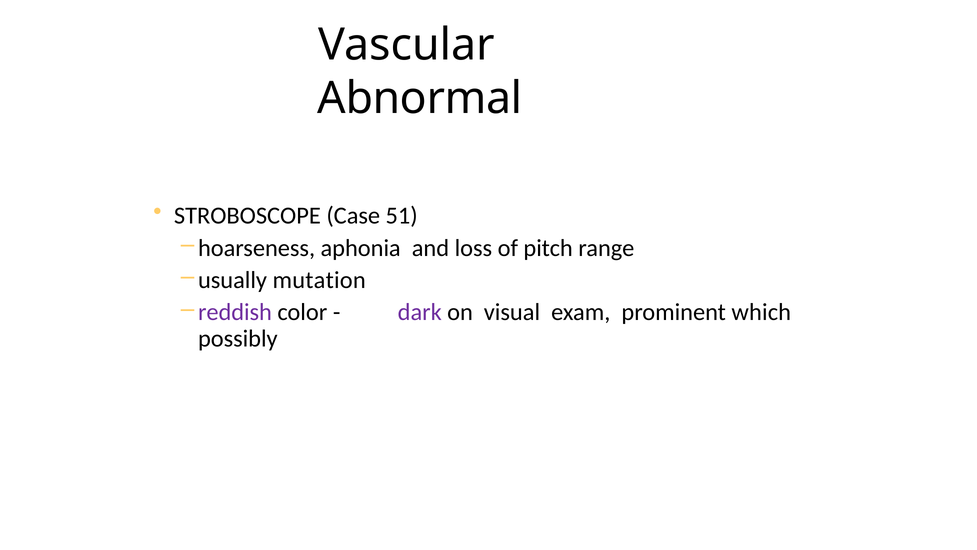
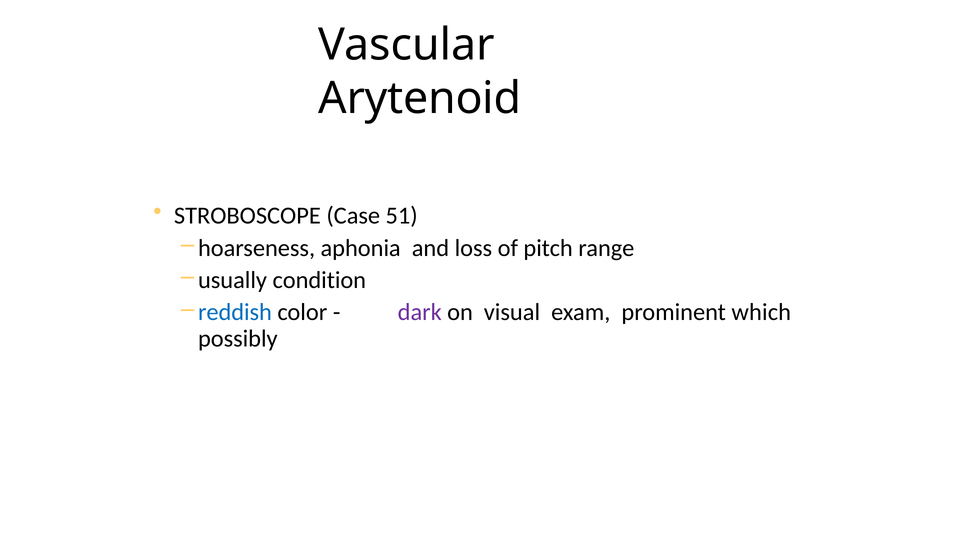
Abnormal: Abnormal -> Arytenoid (420, 98)
mutation: mutation -> condition (319, 280)
reddish colour: purple -> blue (235, 312)
